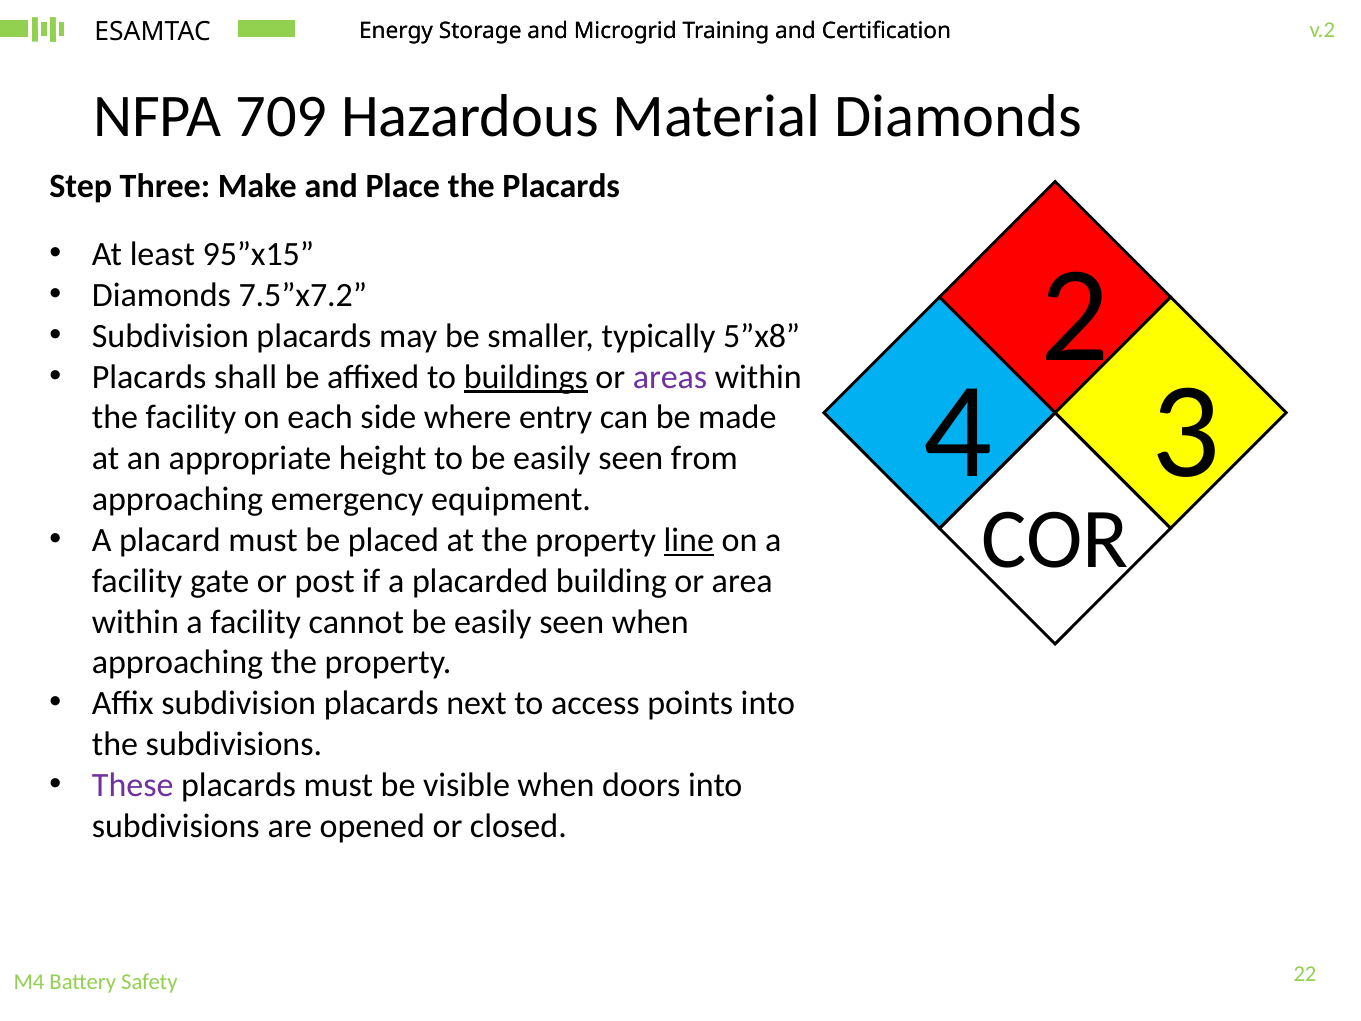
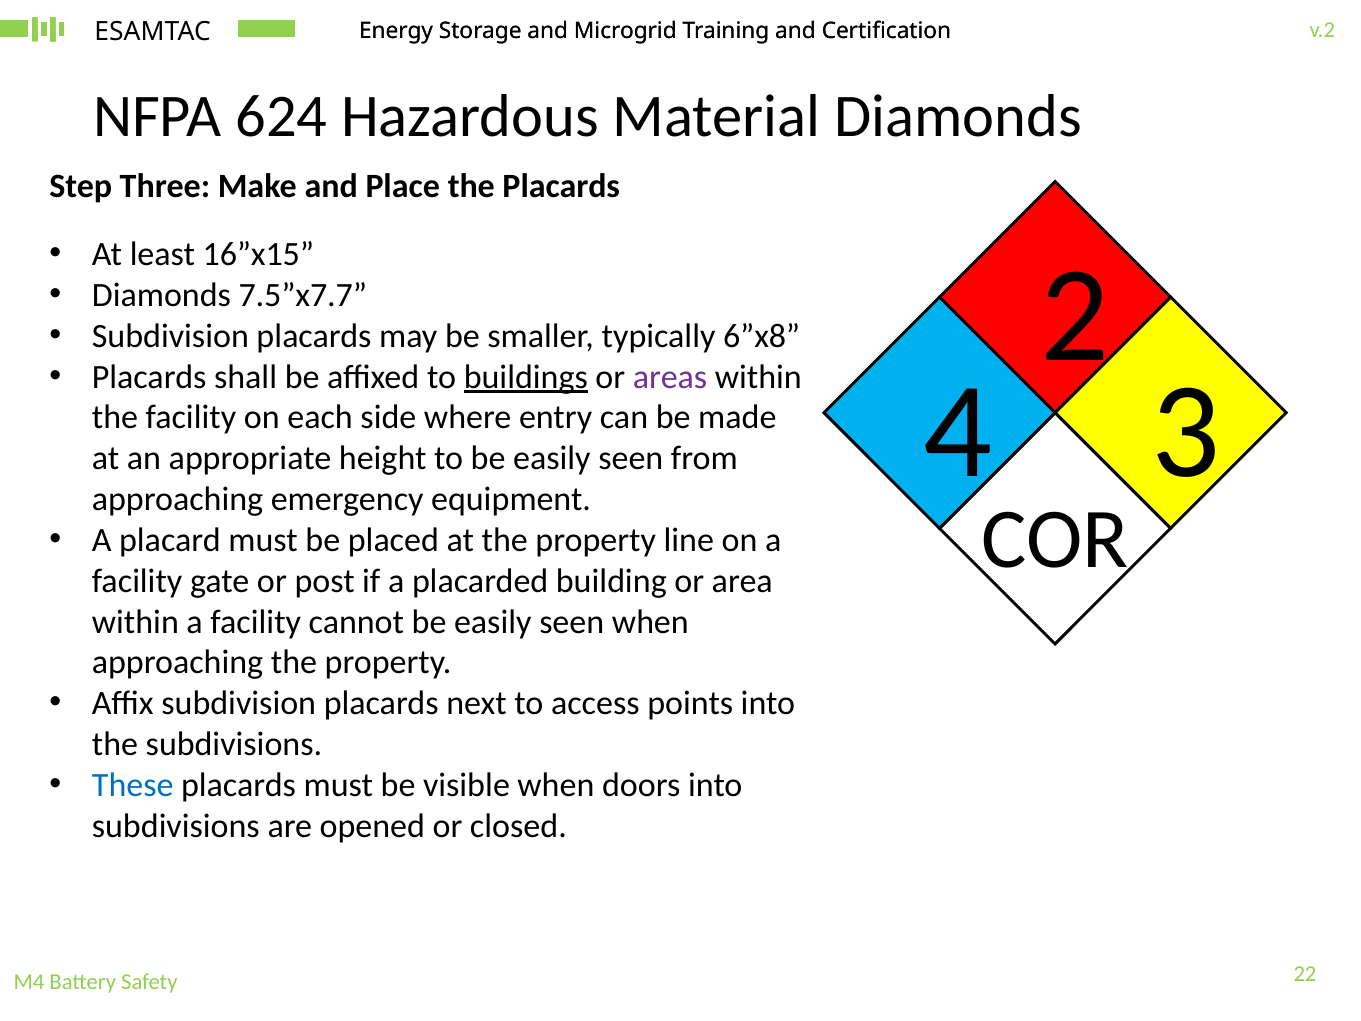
709: 709 -> 624 (281, 116)
95”x15: 95”x15 -> 16”x15 (258, 254)
7.5”x7.2: 7.5”x7.2 -> 7.5”x7.7 (303, 295)
5”x8: 5”x8 -> 6”x8 (762, 336)
line underline: present -> none (689, 540)
These colour: purple -> blue (133, 785)
